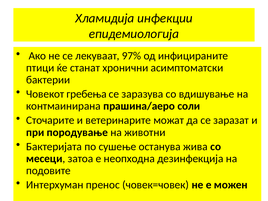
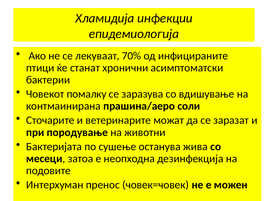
97%: 97% -> 70% (132, 56)
гребења: гребења -> помалку (87, 94)
